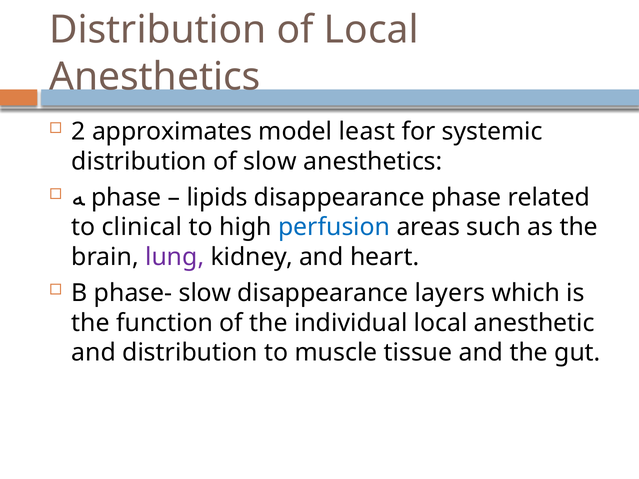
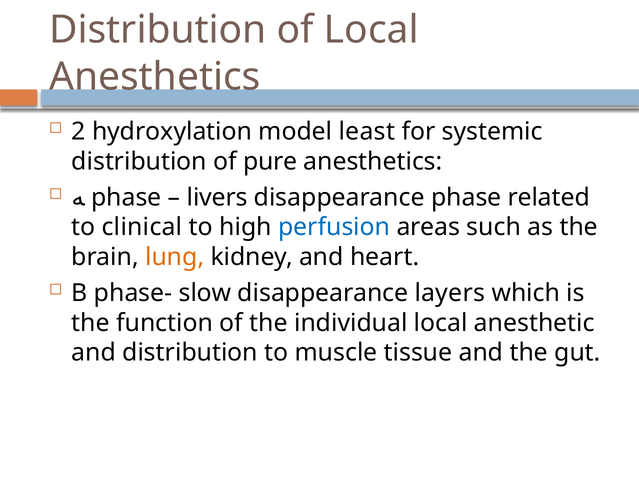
approximates: approximates -> hydroxylation (172, 132)
of slow: slow -> pure (270, 161)
lipids: lipids -> livers (217, 198)
lung colour: purple -> orange (175, 257)
